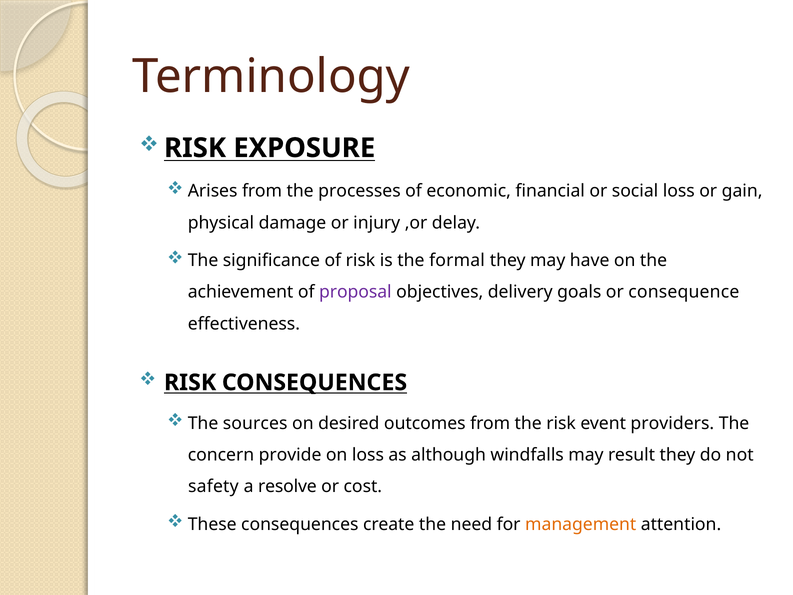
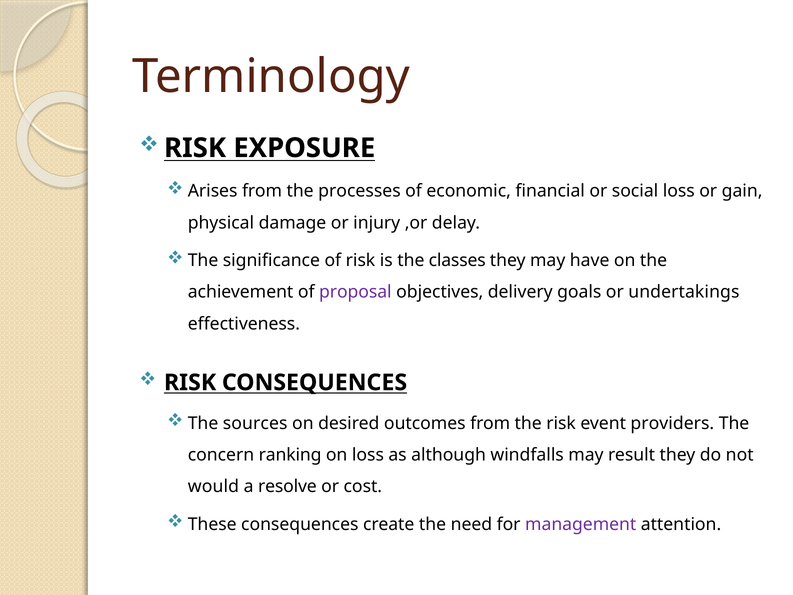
formal: formal -> classes (457, 260)
consequence: consequence -> undertakings (684, 292)
provide: provide -> ranking (290, 455)
safety: safety -> would (213, 486)
management colour: orange -> purple (581, 524)
